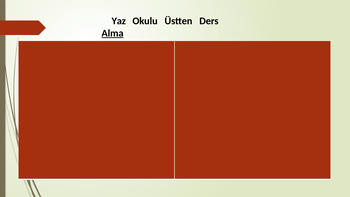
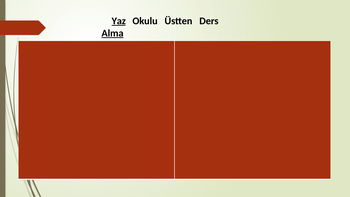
Yaz underline: none -> present (119, 21)
